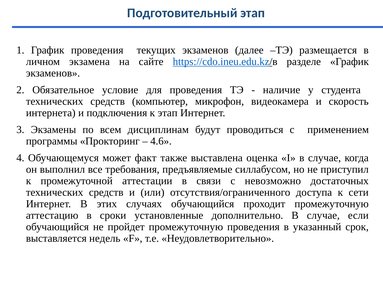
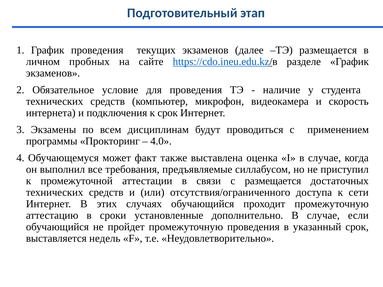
экзамена: экзамена -> пробных (89, 62)
к этап: этап -> срок (168, 113)
4.6: 4.6 -> 4.0 (161, 141)
с невозможно: невозможно -> размещается (273, 181)
